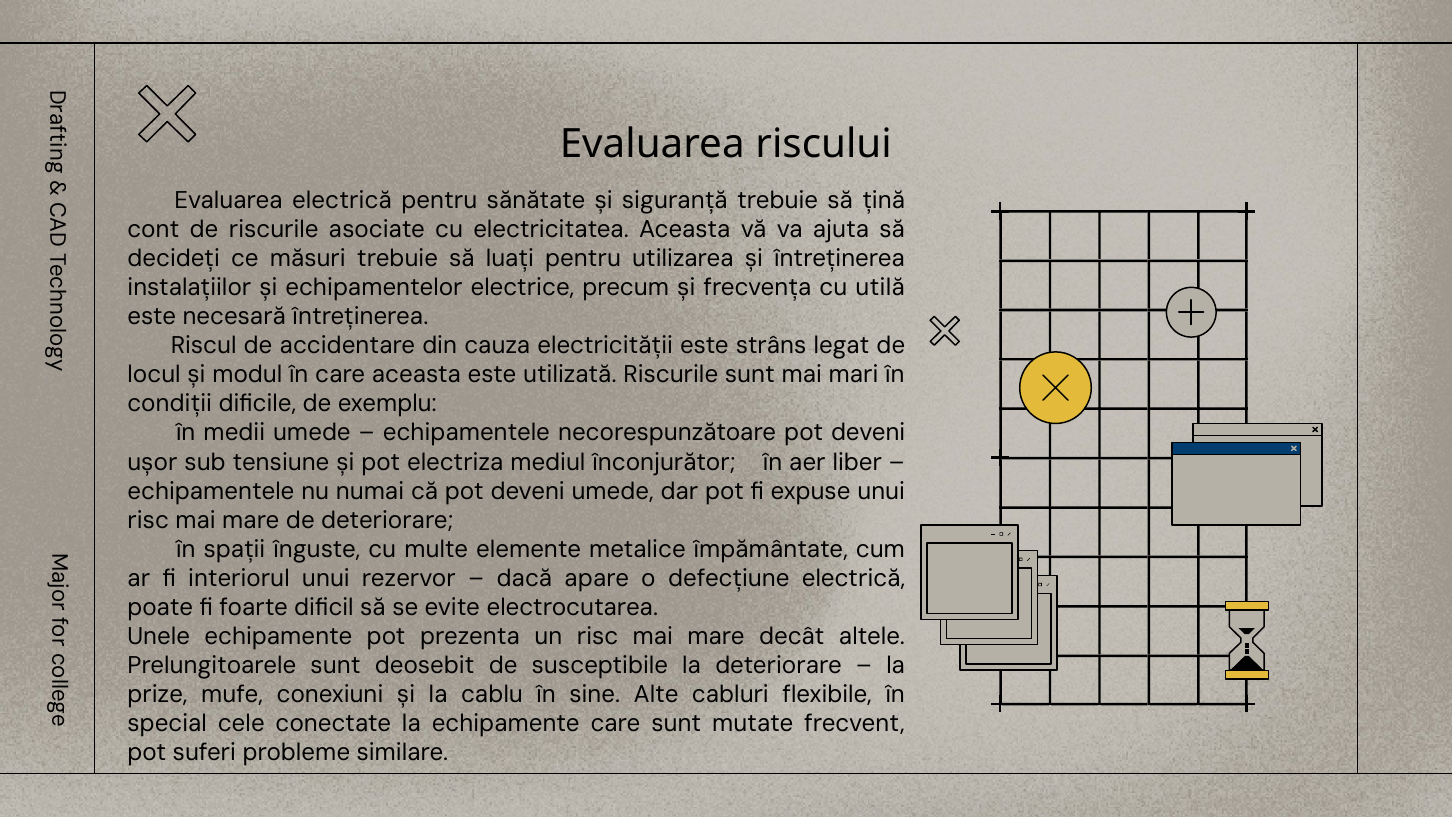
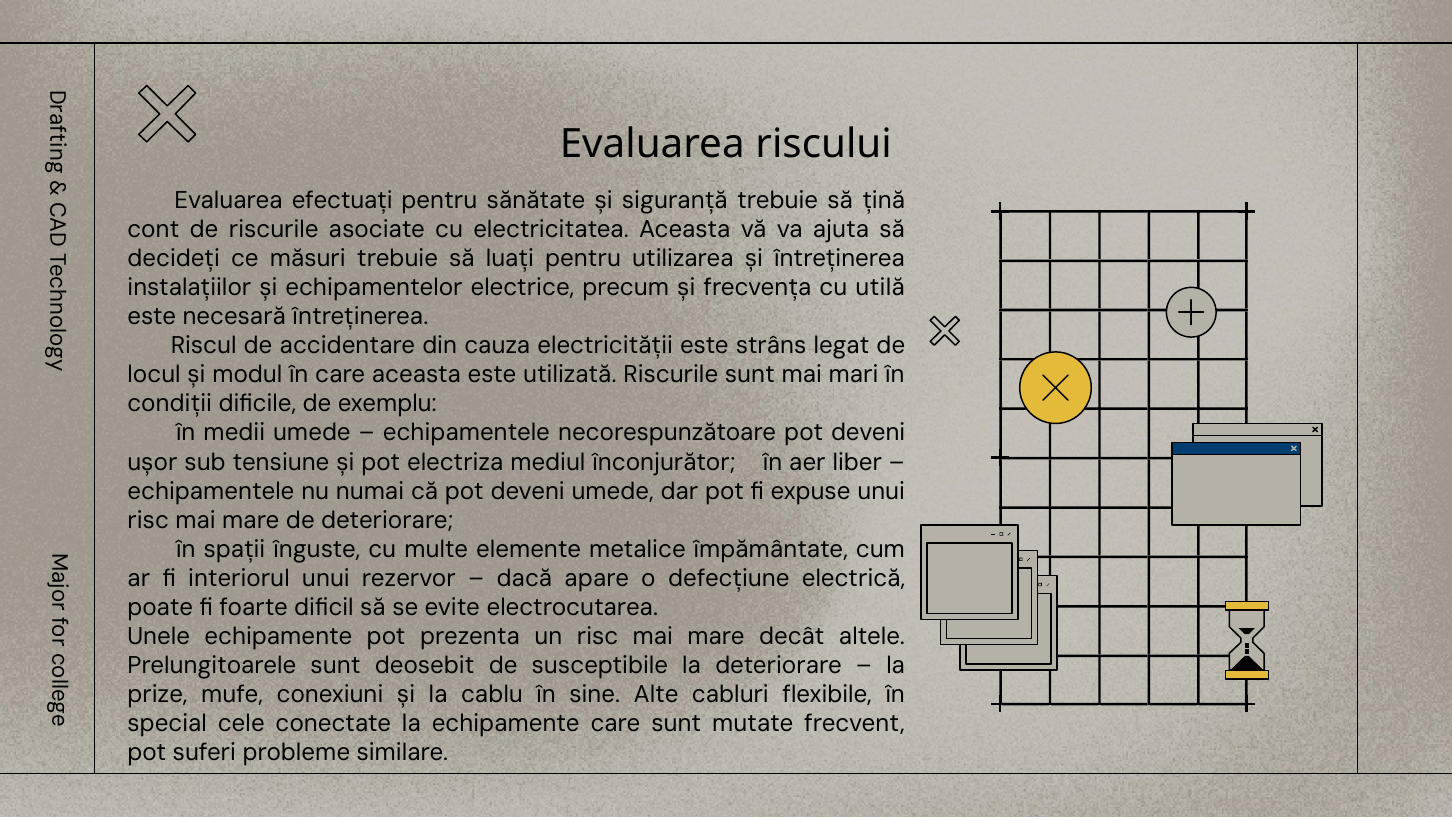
Evaluarea electrică: electrică -> efectuați (342, 201)
